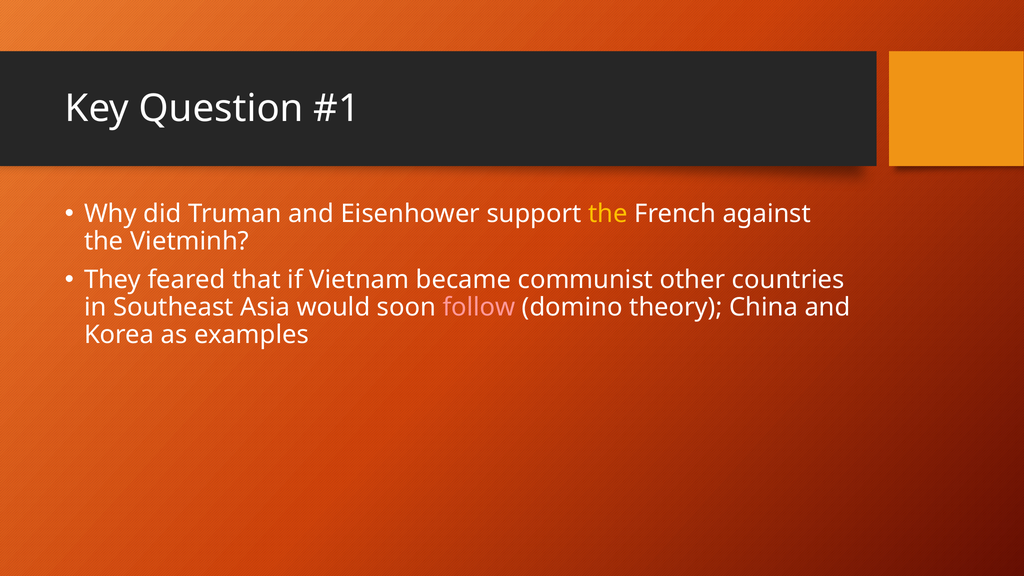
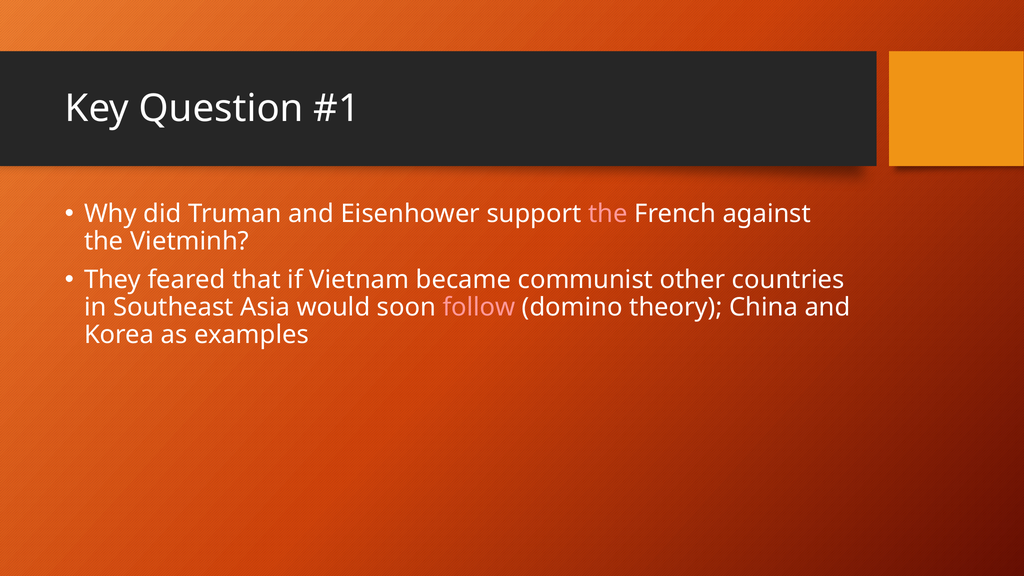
the colour: yellow -> pink (608, 214)
